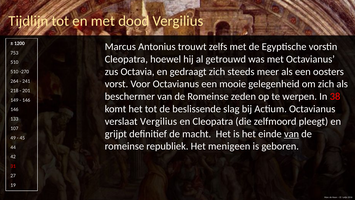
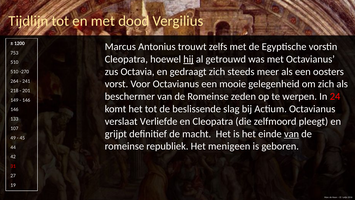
hij underline: none -> present (188, 59)
38: 38 -> 24 (335, 96)
verslaat Vergilius: Vergilius -> Verliefde (159, 121)
